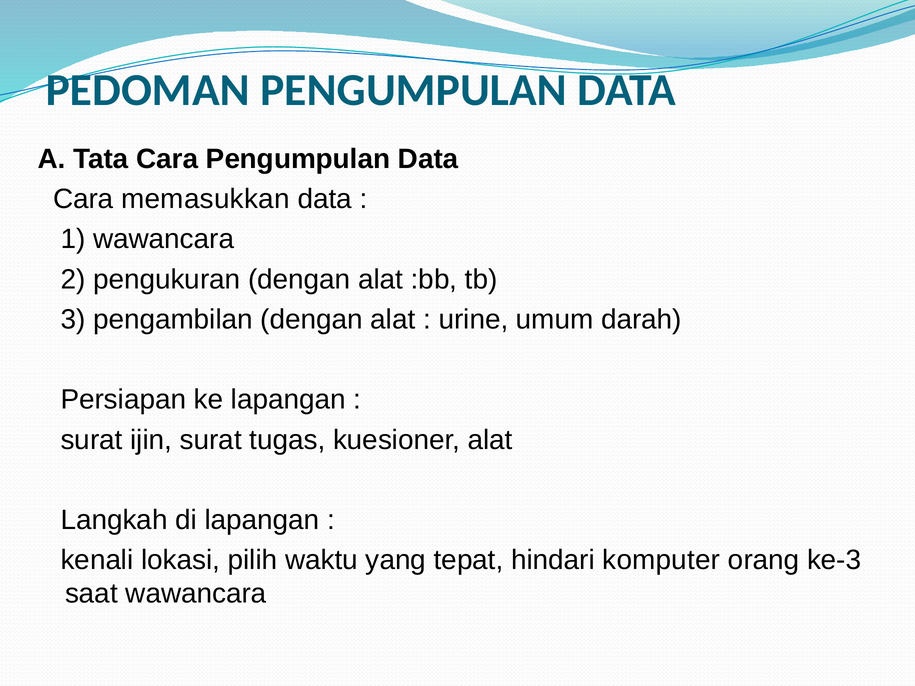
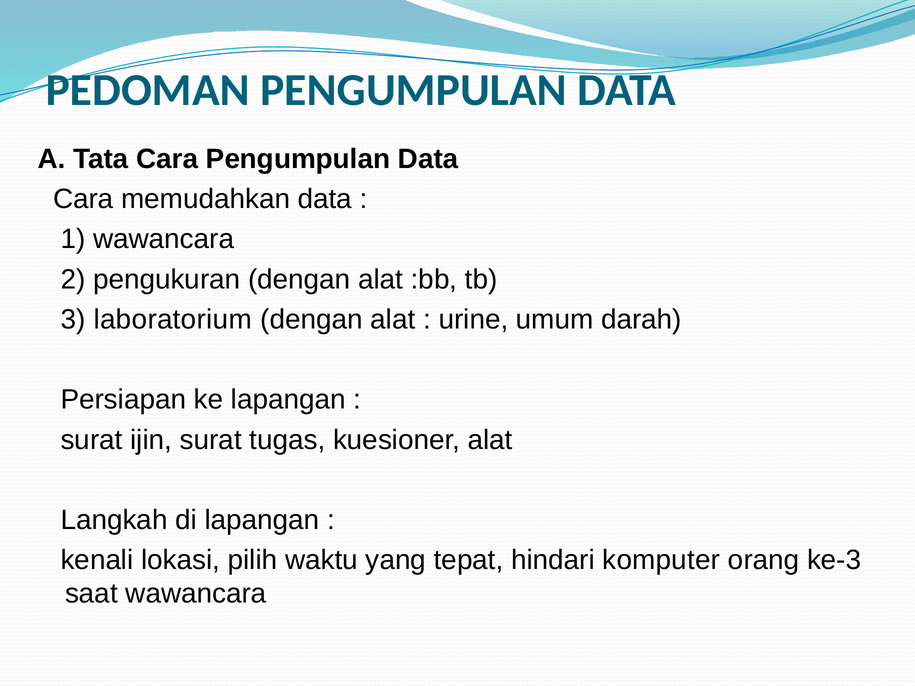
memasukkan: memasukkan -> memudahkan (206, 199)
pengambilan: pengambilan -> laboratorium (173, 320)
